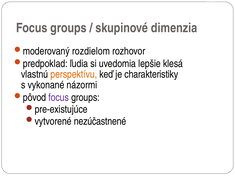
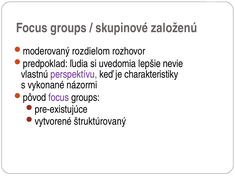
dimenzia: dimenzia -> založenú (174, 28)
klesá: klesá -> nevie (173, 64)
perspektívu colour: orange -> purple (74, 74)
nezúčastnené: nezúčastnené -> štruktúrovaný (100, 121)
